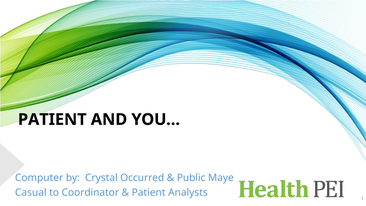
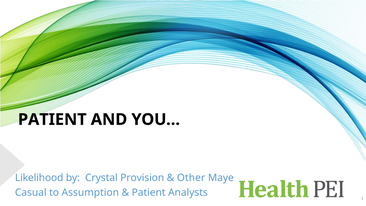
Computer: Computer -> Likelihood (39, 178)
Occurred: Occurred -> Provision (142, 178)
Public: Public -> Other (191, 178)
Coordinator: Coordinator -> Assumption (90, 193)
